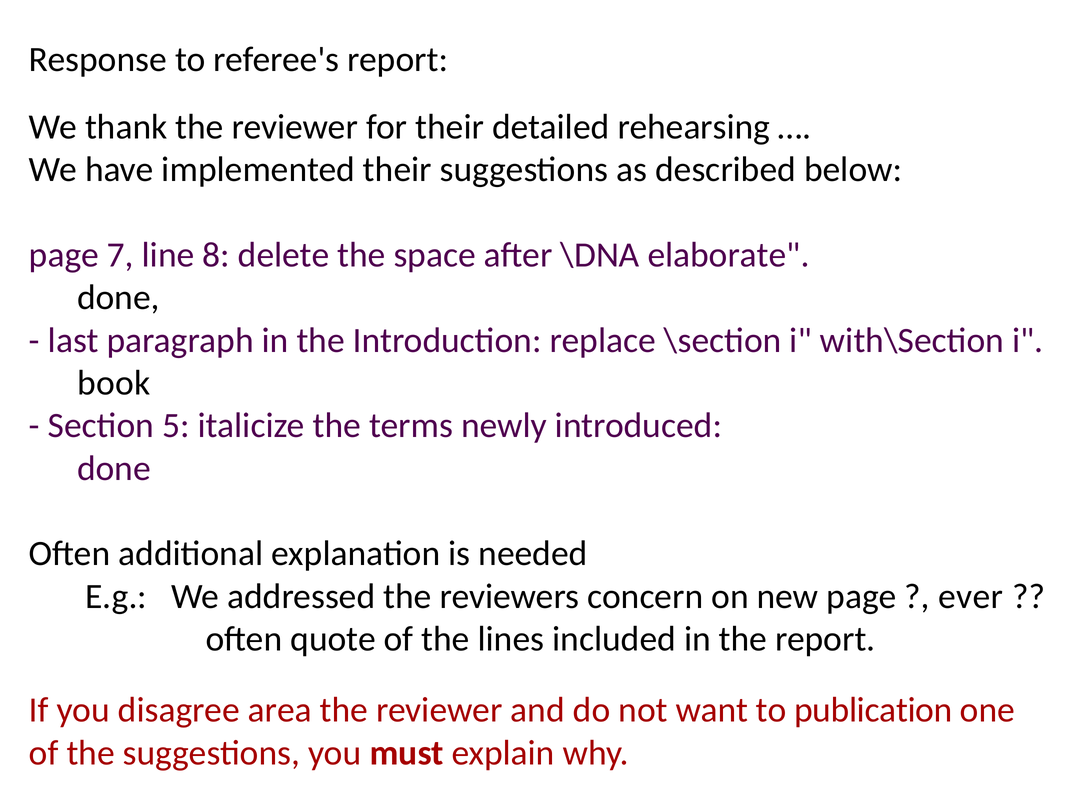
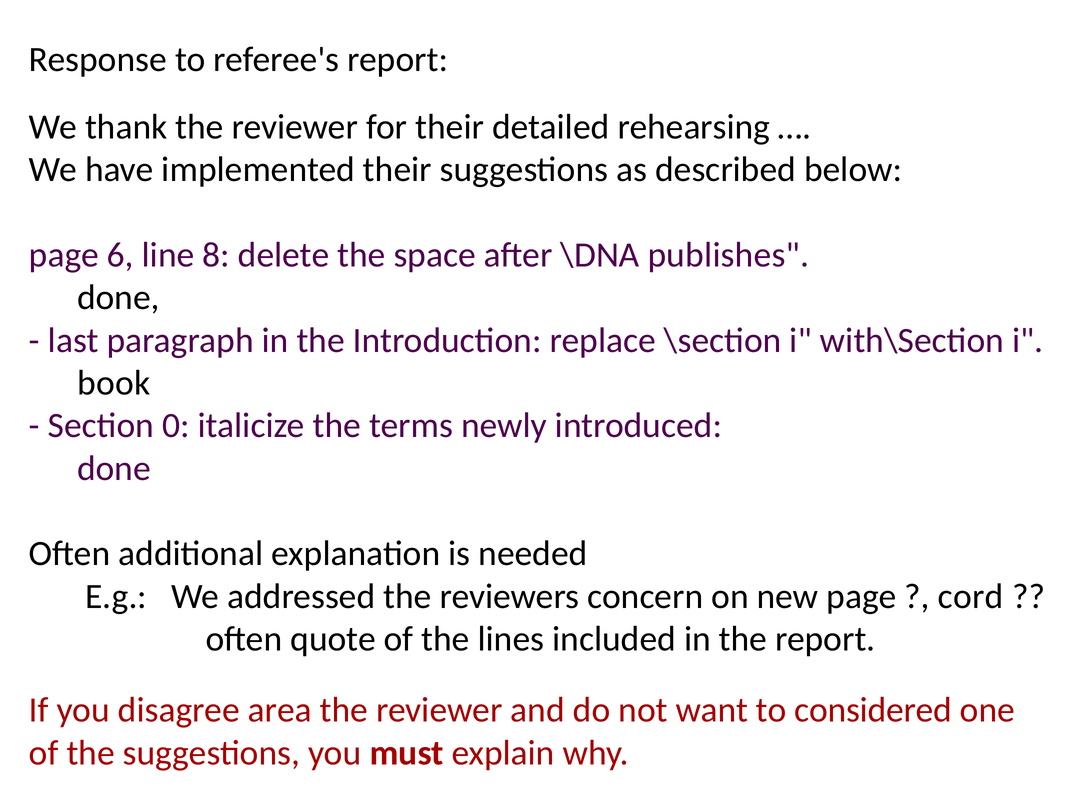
7: 7 -> 6 (120, 255)
elaborate: elaborate -> publishes (728, 255)
5: 5 -> 0 (176, 426)
ever: ever -> cord (971, 597)
publication: publication -> considered (873, 710)
